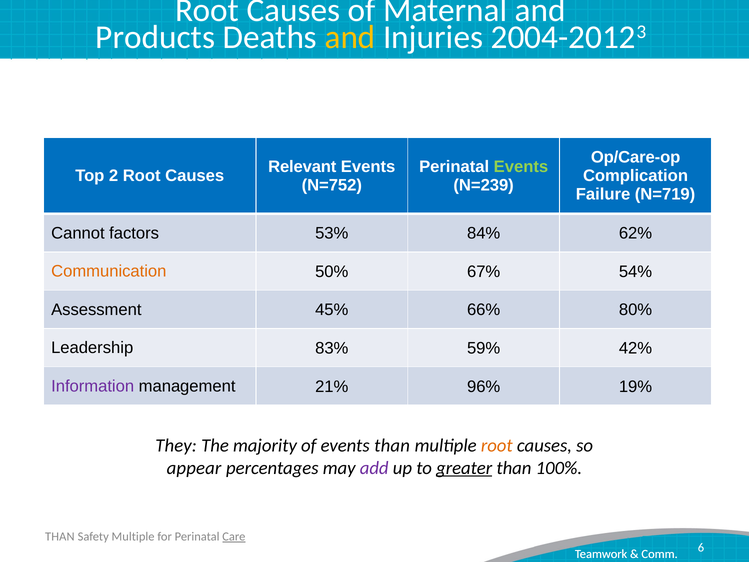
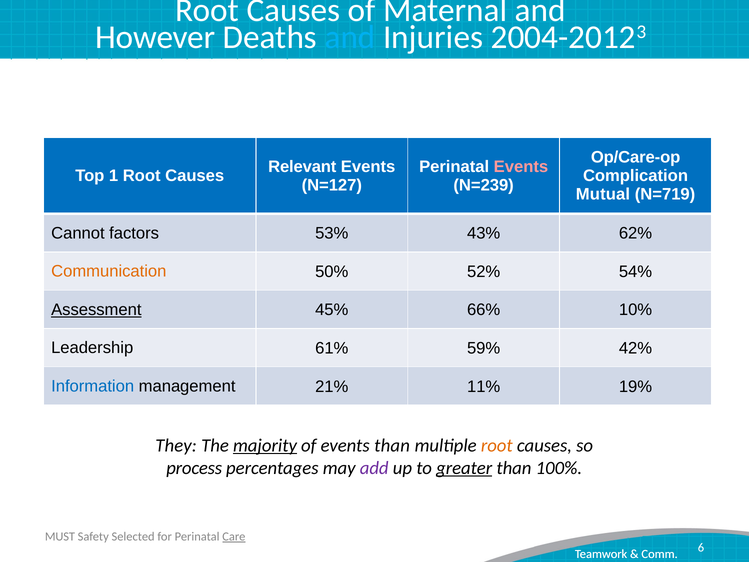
Products: Products -> However (155, 37)
and colour: yellow -> light blue (350, 37)
Events colour: light green -> pink (521, 166)
2: 2 -> 1 (114, 176)
N=752: N=752 -> N=127 (332, 185)
Failure: Failure -> Mutual (603, 194)
84%: 84% -> 43% (484, 233)
67%: 67% -> 52% (484, 272)
Assessment underline: none -> present (96, 309)
80%: 80% -> 10% (636, 310)
83%: 83% -> 61% (332, 348)
Information colour: purple -> blue (93, 386)
96%: 96% -> 11% (484, 386)
majority underline: none -> present (265, 445)
appear: appear -> process (194, 468)
THAN: THAN -> MUST (60, 536)
Safety Multiple: Multiple -> Selected (133, 536)
